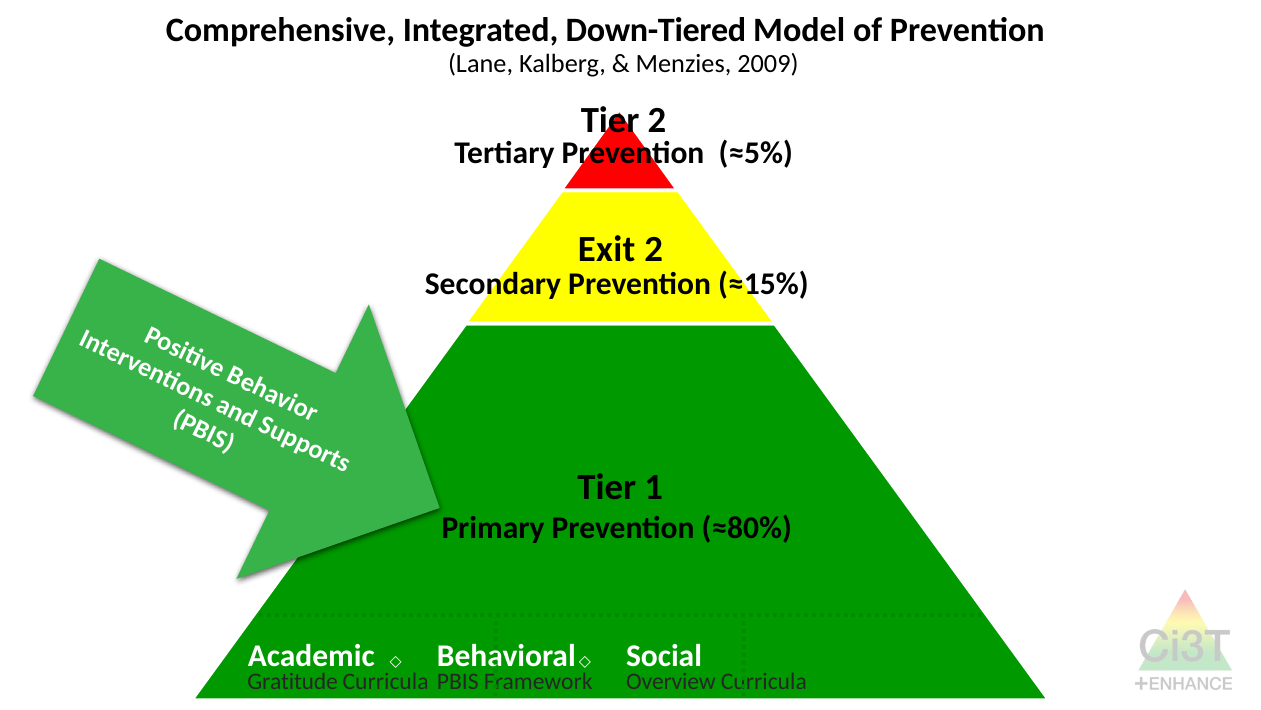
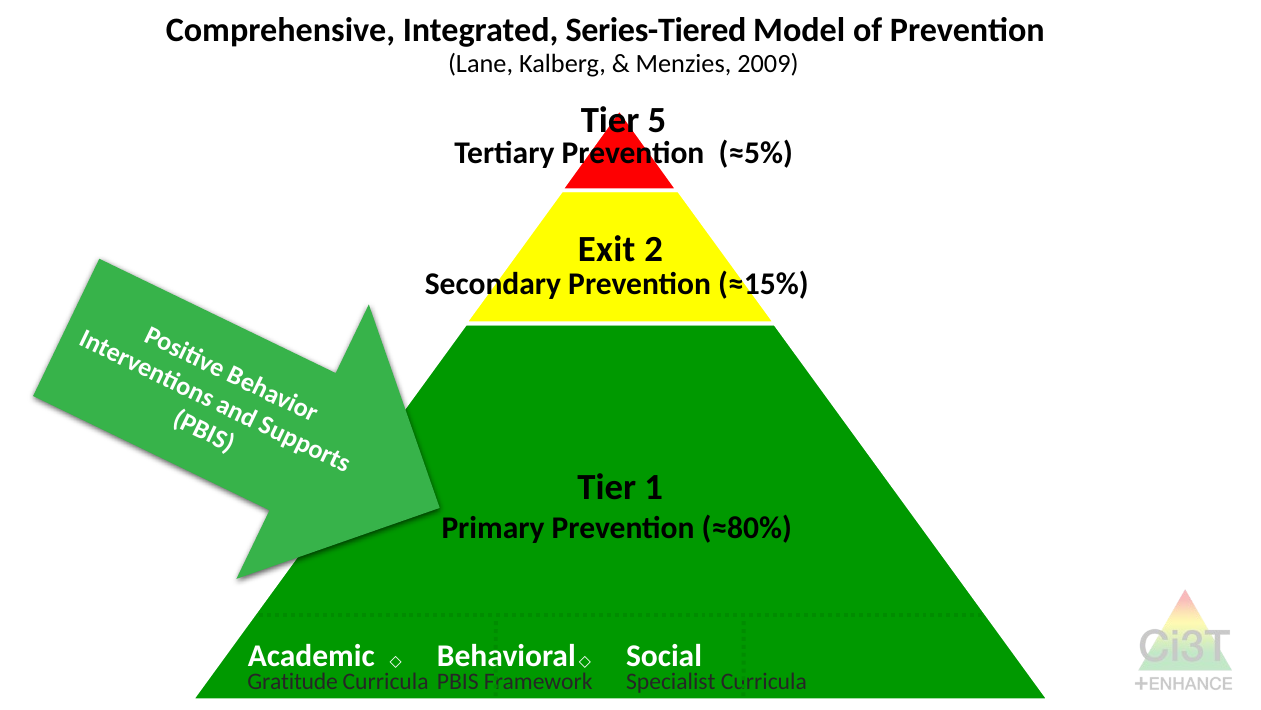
Down-Tiered: Down-Tiered -> Series-Tiered (656, 30)
Tier 2: 2 -> 5 (657, 121)
Overview: Overview -> Specialist (671, 681)
